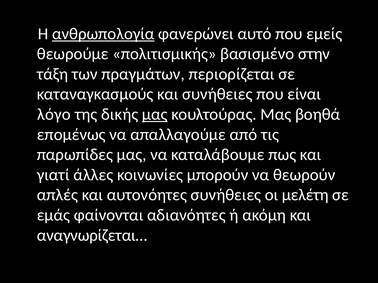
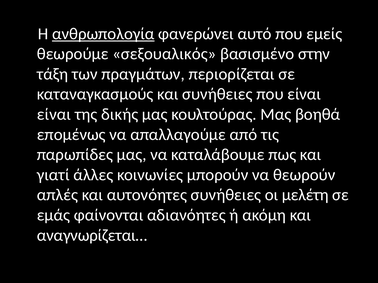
πολιτισμικής: πολιτισμικής -> σεξουαλικός (164, 54)
λόγο: λόγο -> είναι (54, 115)
μας underline: present -> none (155, 115)
